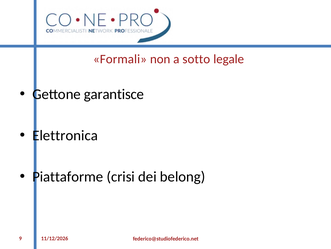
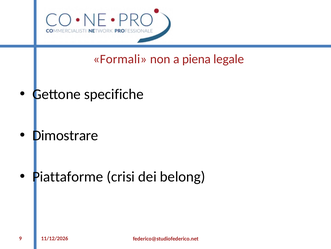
sotto: sotto -> piena (196, 59)
garantisce: garantisce -> specifiche (114, 94)
Elettronica: Elettronica -> Dimostrare (65, 135)
